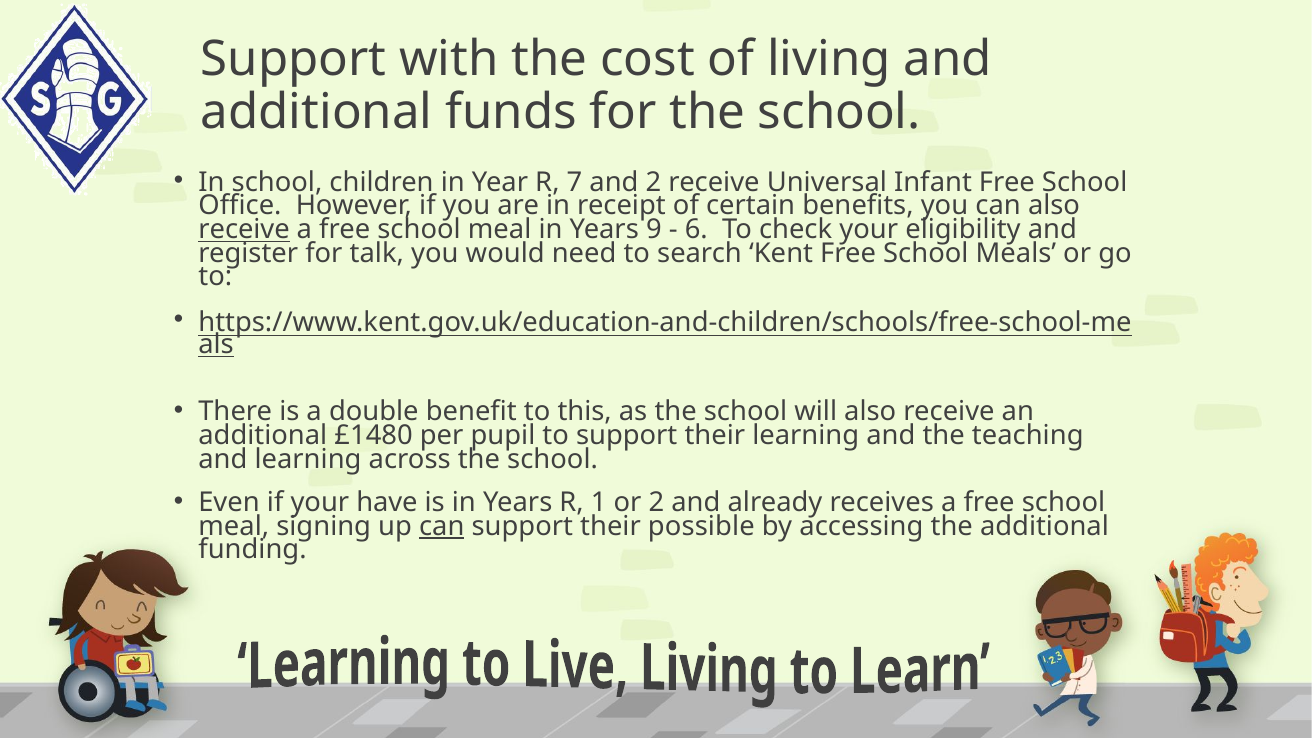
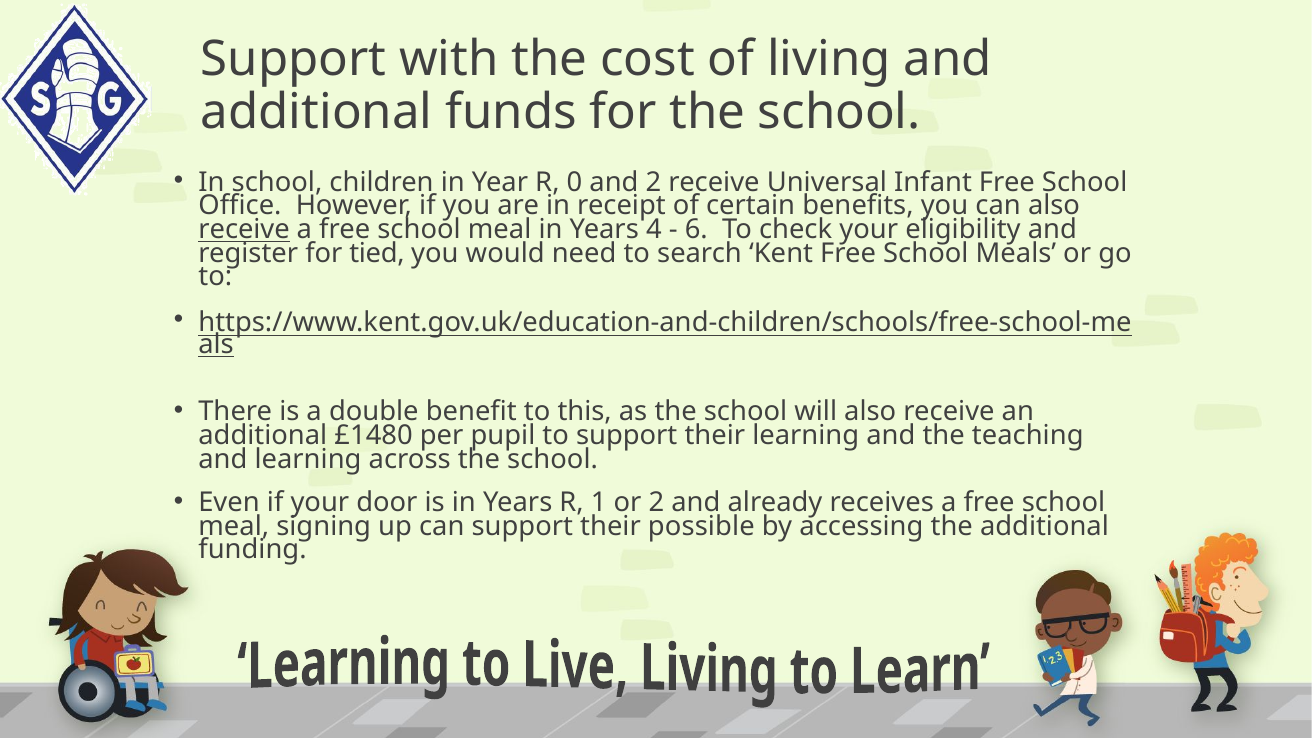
7: 7 -> 0 (574, 182)
9: 9 -> 4 (654, 230)
talk: talk -> tied (377, 253)
have: have -> door (387, 502)
can underline: present -> none (442, 526)
